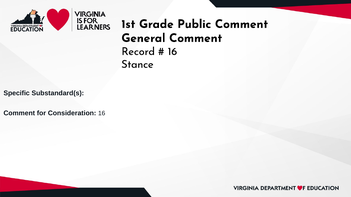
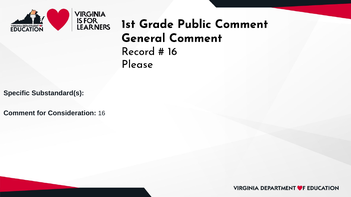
Stance: Stance -> Please (137, 64)
